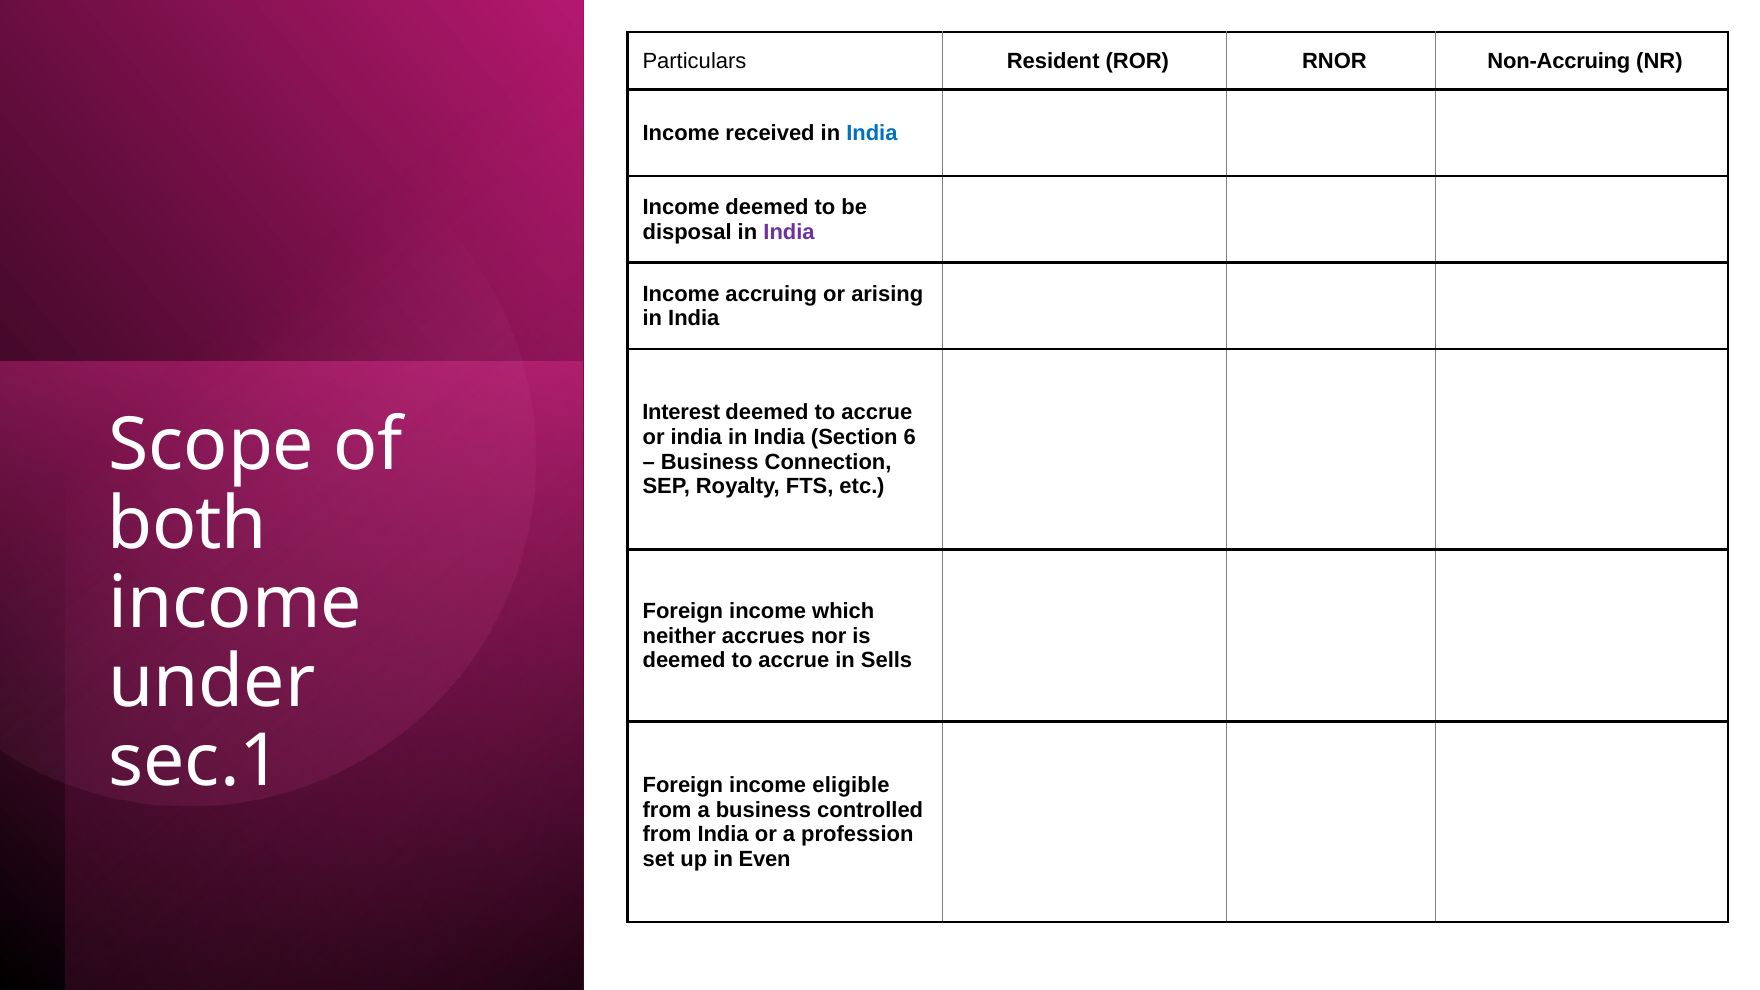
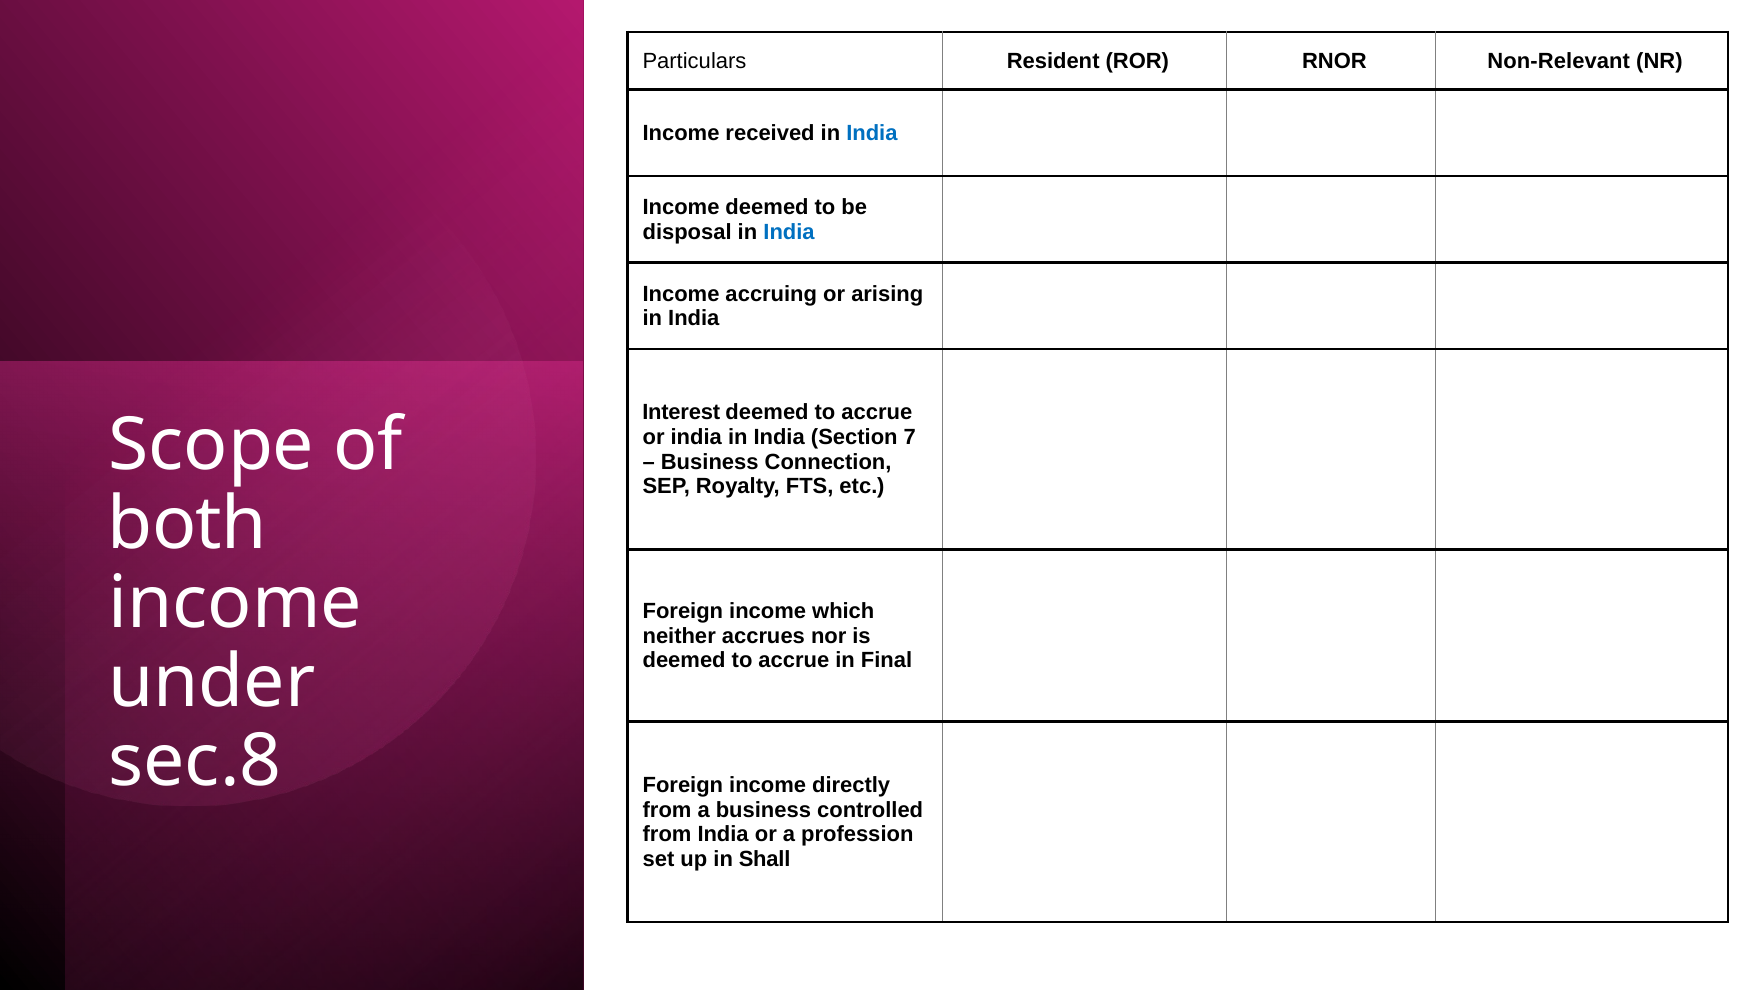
Non-Accruing: Non-Accruing -> Non-Relevant (1559, 61)
India colour: purple -> blue (789, 232)
6: 6 -> 7 (910, 437)
Sells: Sells -> Final (887, 661)
sec.1: sec.1 -> sec.8 (195, 762)
eligible: eligible -> directly (851, 785)
Even: Even -> Shall (765, 859)
